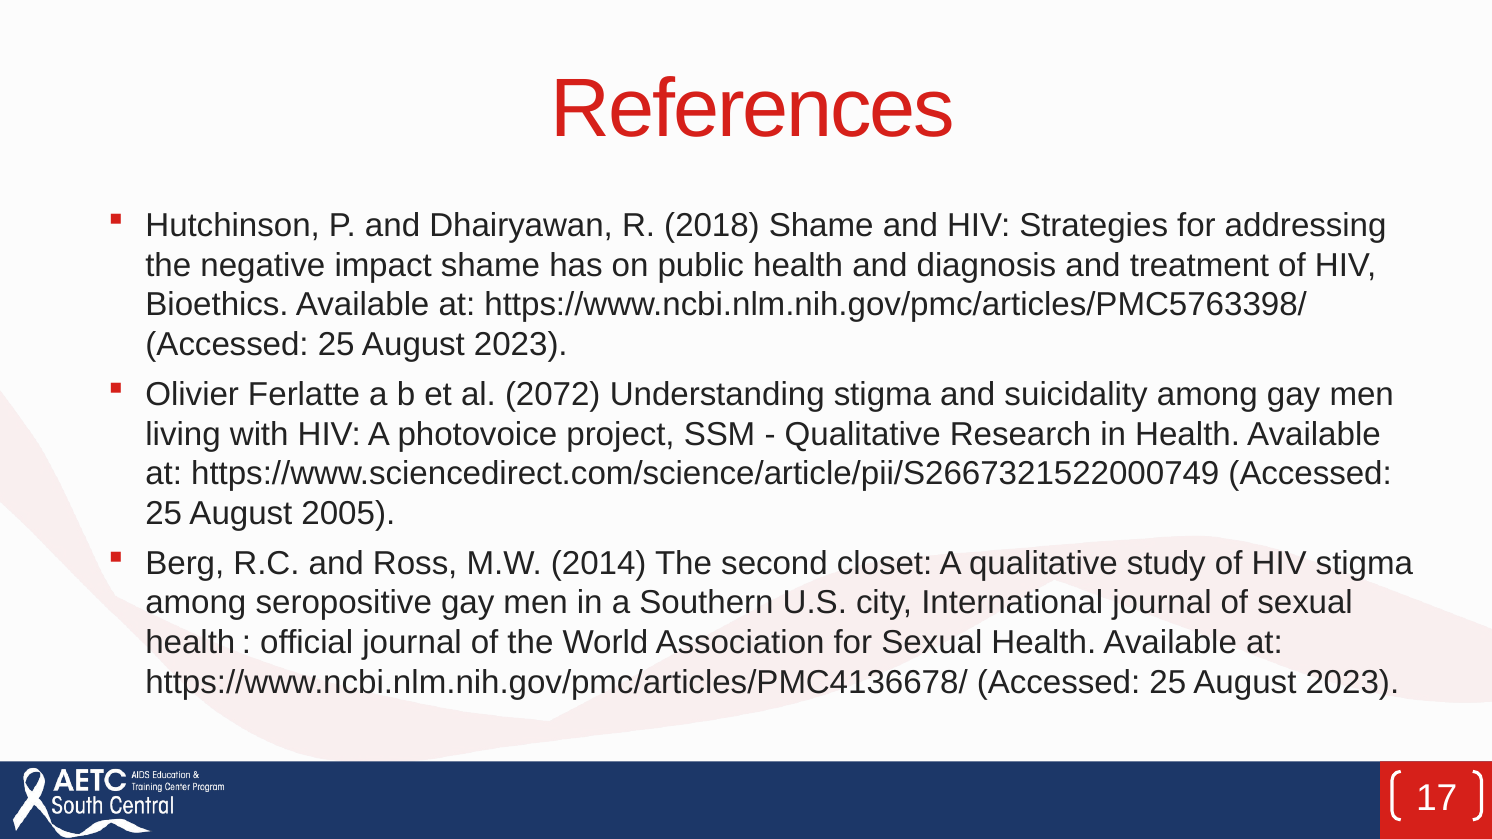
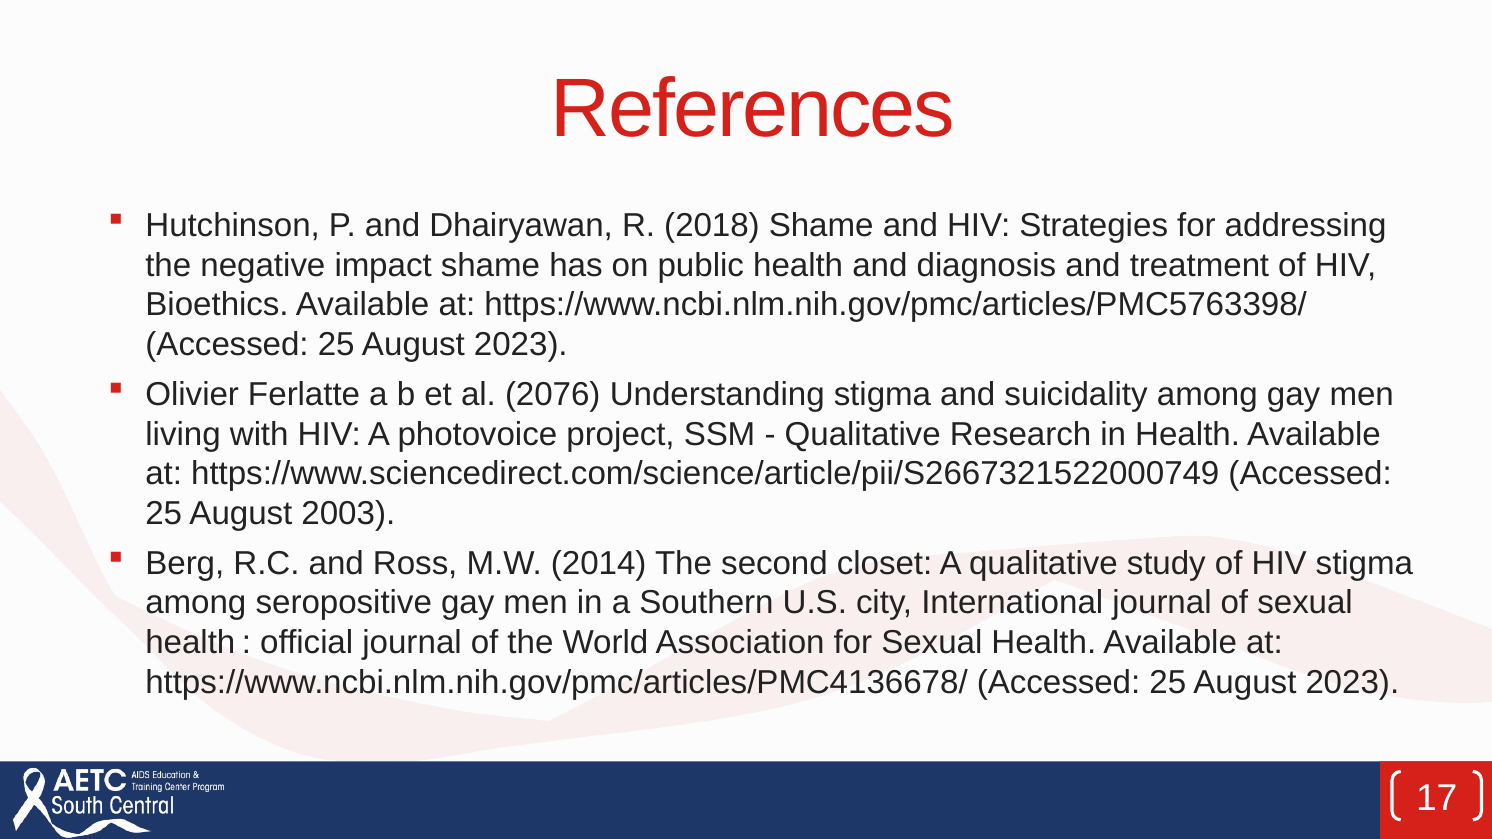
2072: 2072 -> 2076 (553, 394)
2005: 2005 -> 2003 (348, 514)
